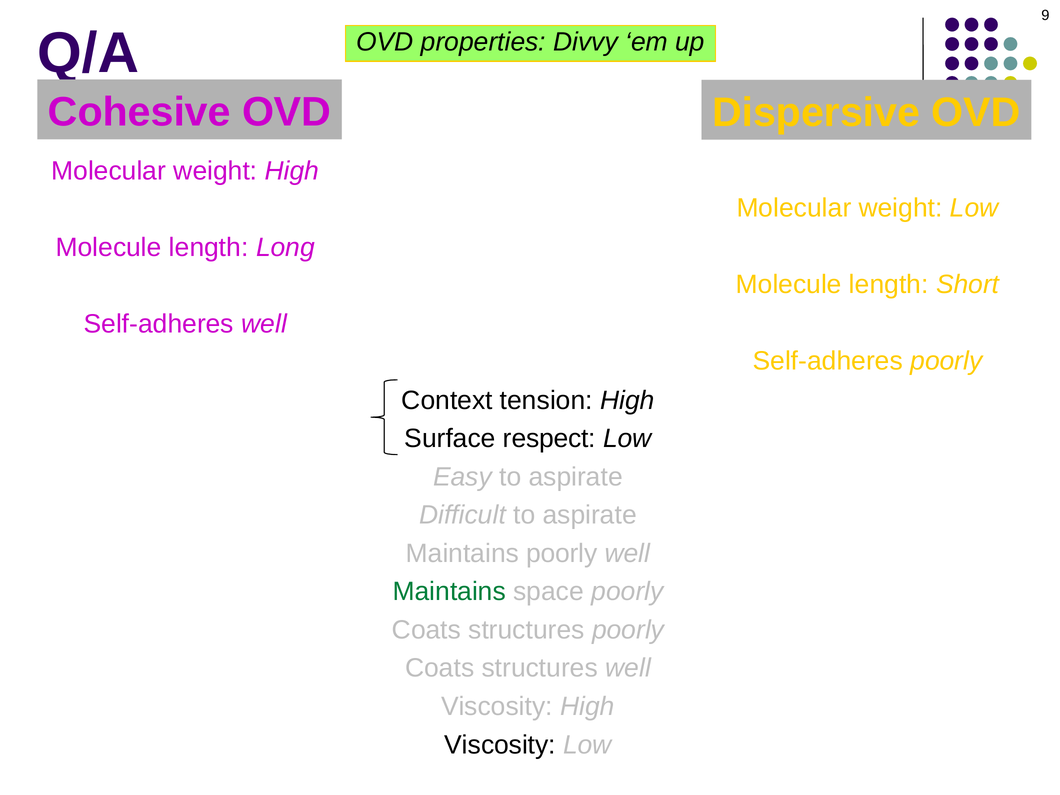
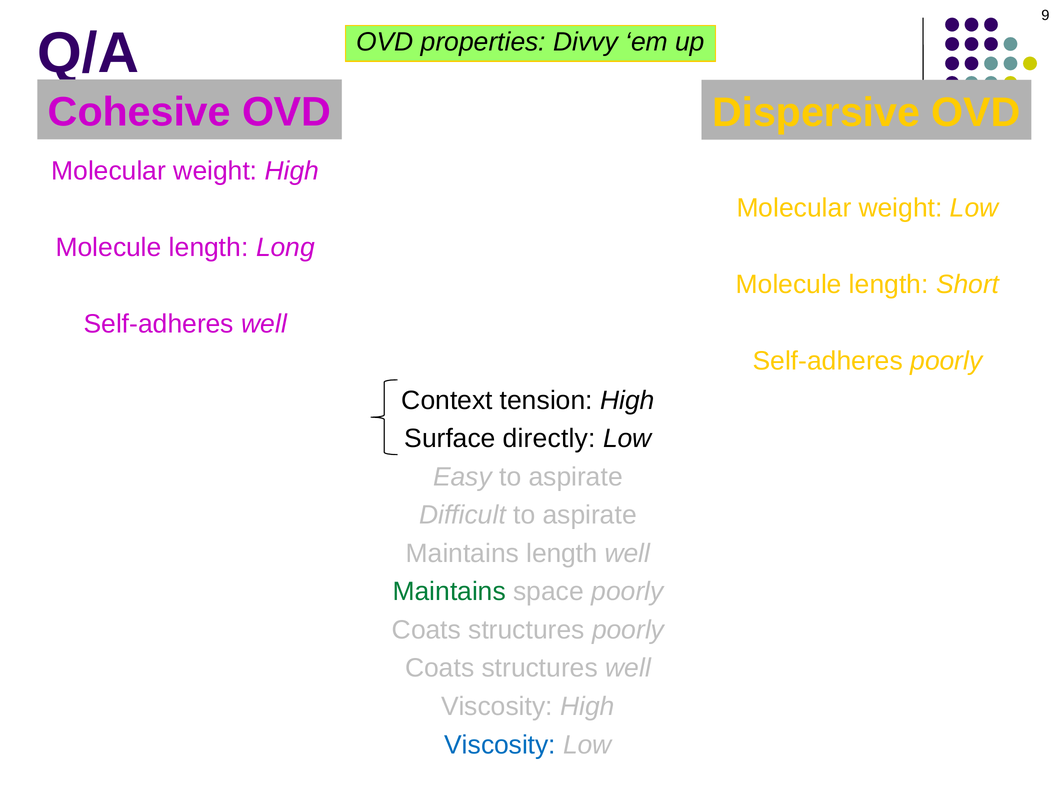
respect: respect -> directly (549, 439)
Maintains poorly: poorly -> length (562, 553)
Viscosity colour: black -> blue (500, 745)
